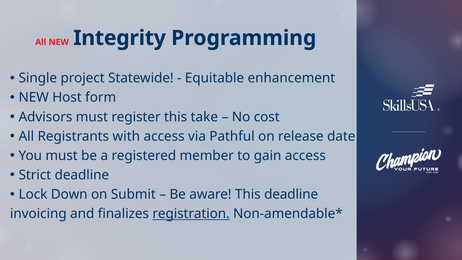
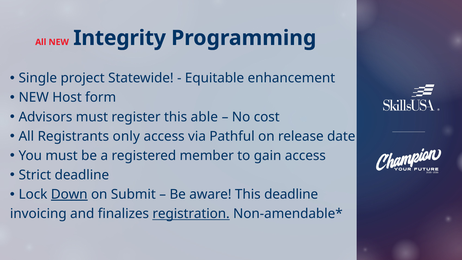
take: take -> able (204, 117)
with: with -> only (126, 136)
Down underline: none -> present (69, 194)
